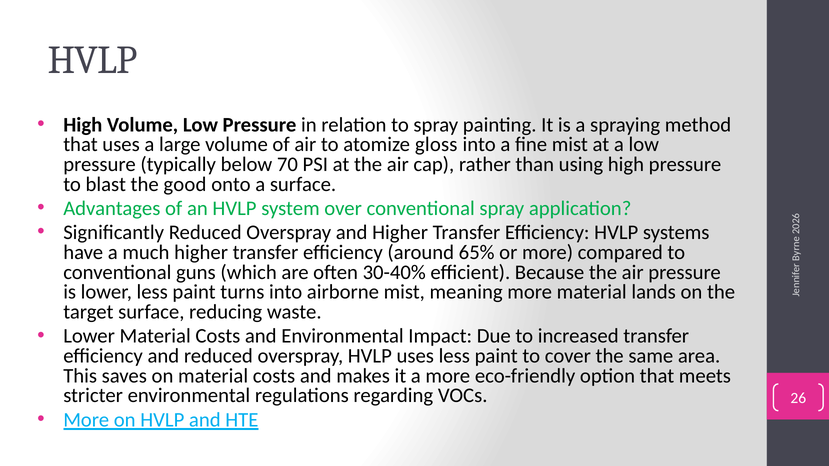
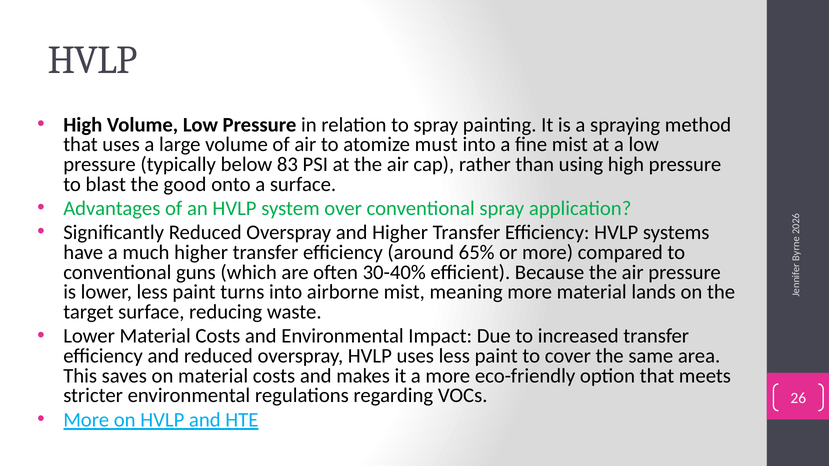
gloss: gloss -> must (436, 145)
70: 70 -> 83 (287, 165)
